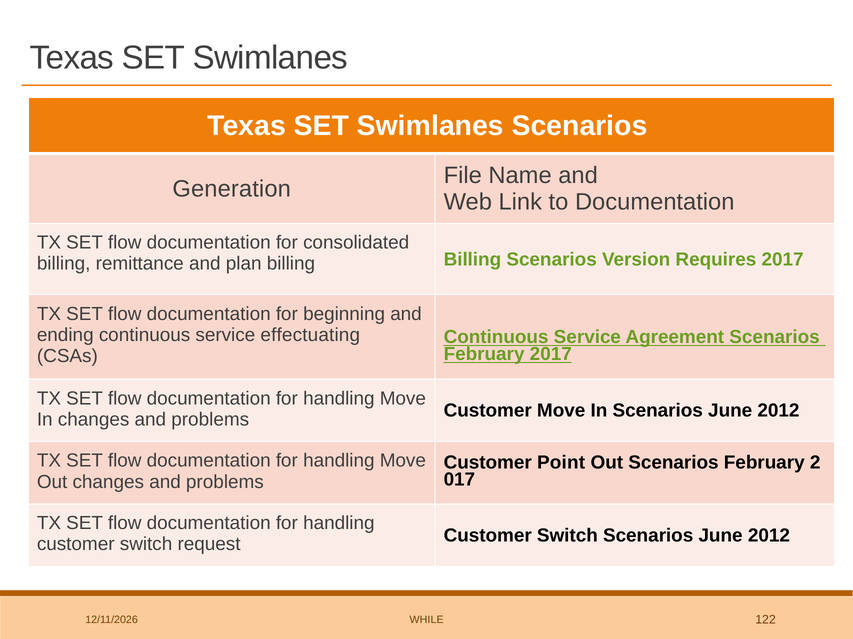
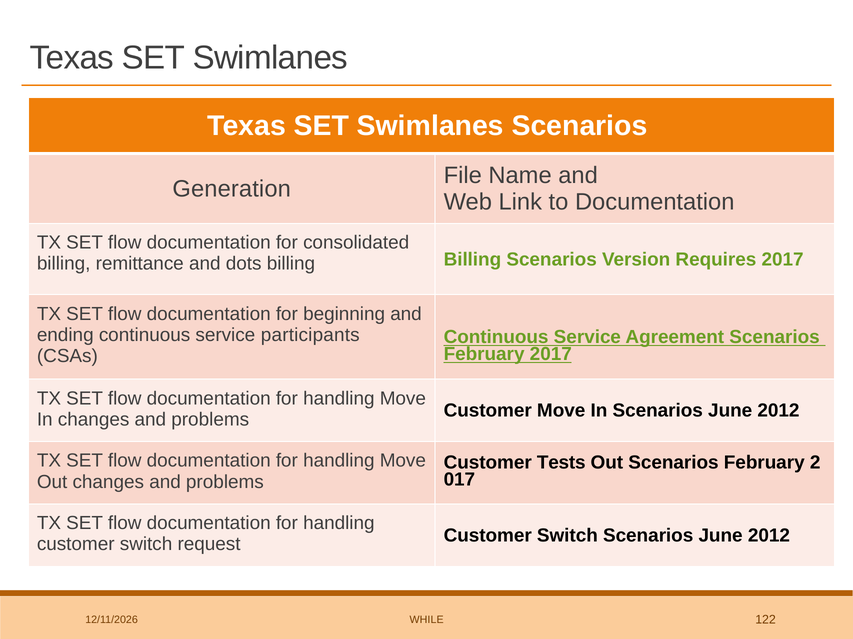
plan: plan -> dots (244, 264)
effectuating: effectuating -> participants (310, 335)
Point: Point -> Tests (561, 463)
